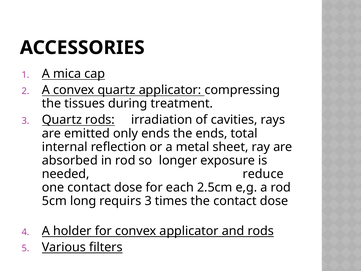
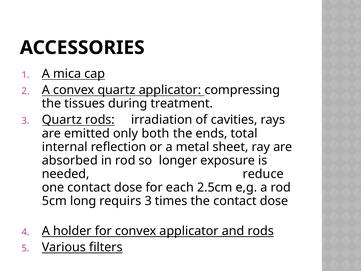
only ends: ends -> both (155, 133)
